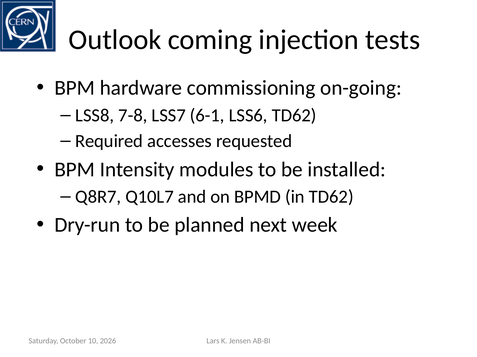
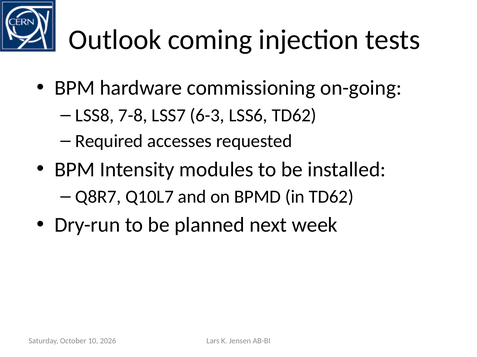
6-1: 6-1 -> 6-3 (207, 116)
